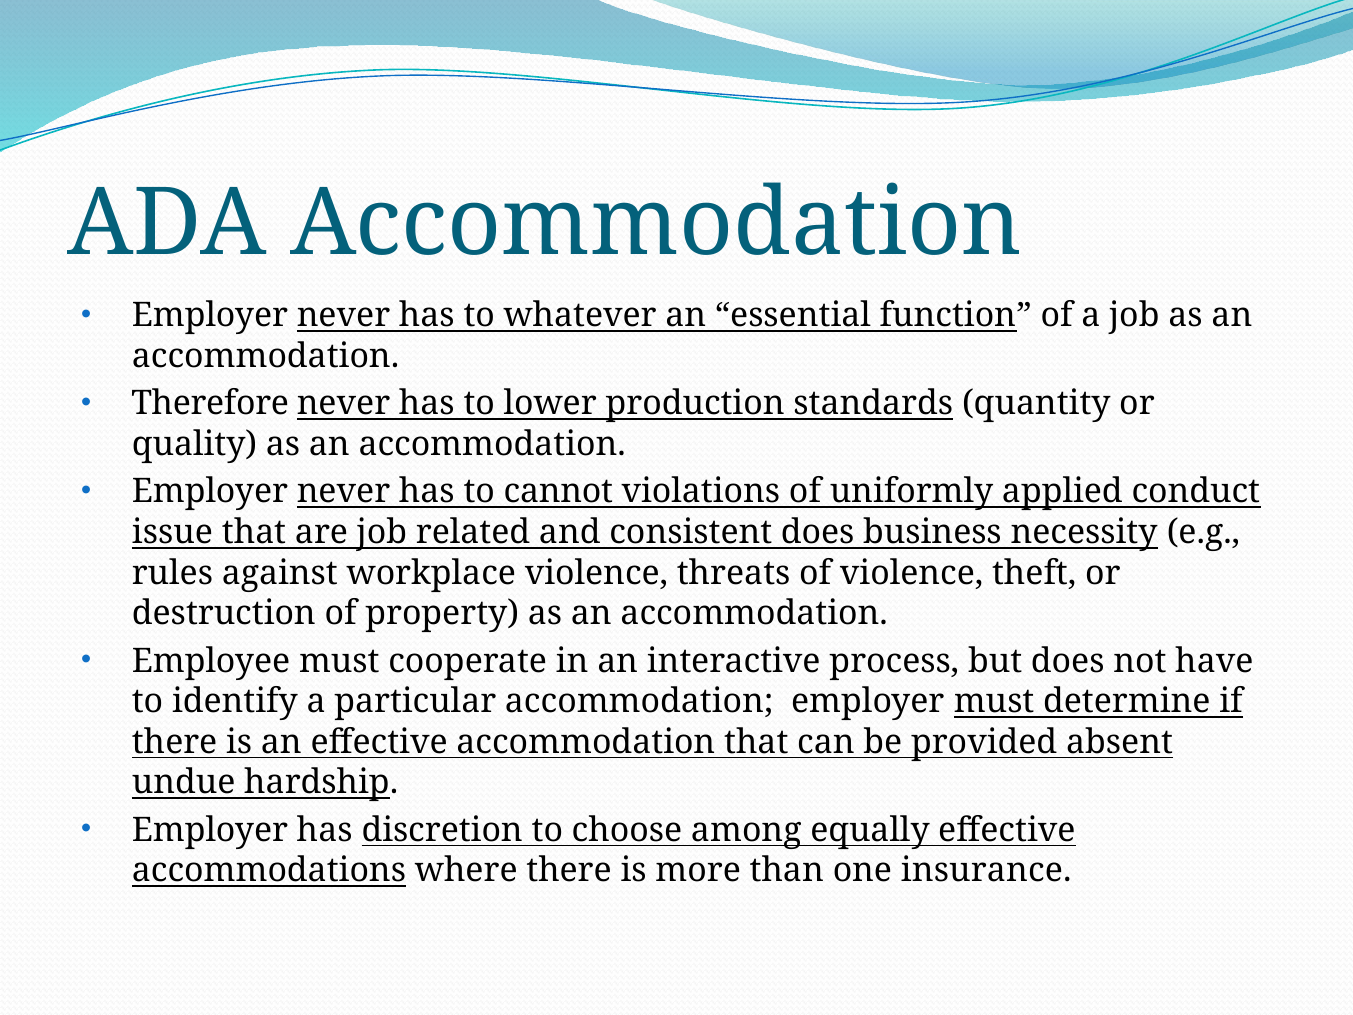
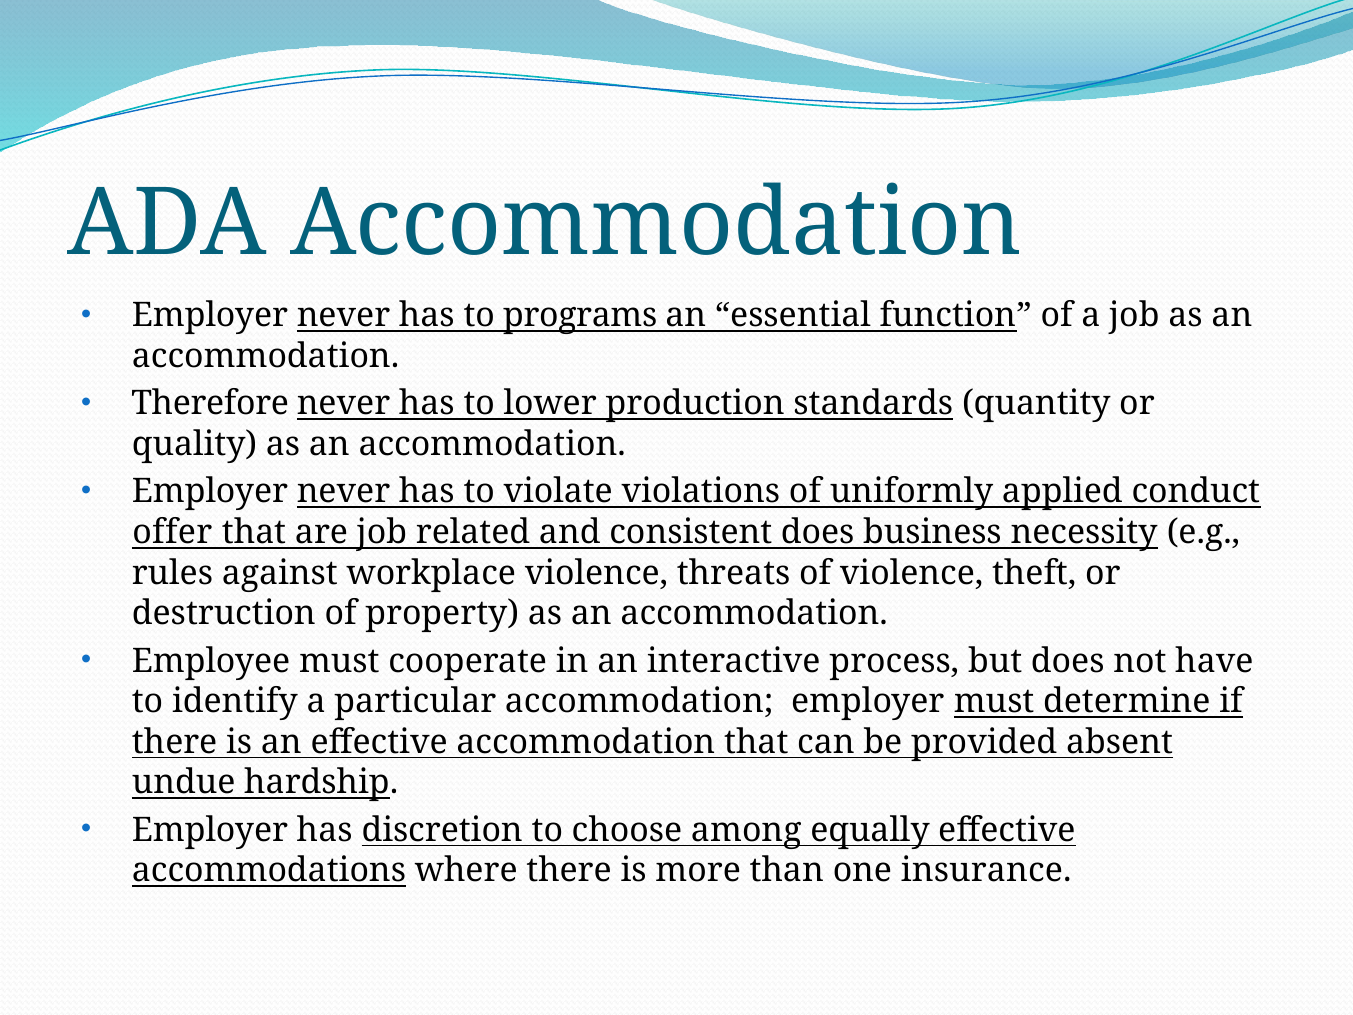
whatever: whatever -> programs (580, 316)
cannot: cannot -> violate (558, 492)
issue: issue -> offer (172, 532)
